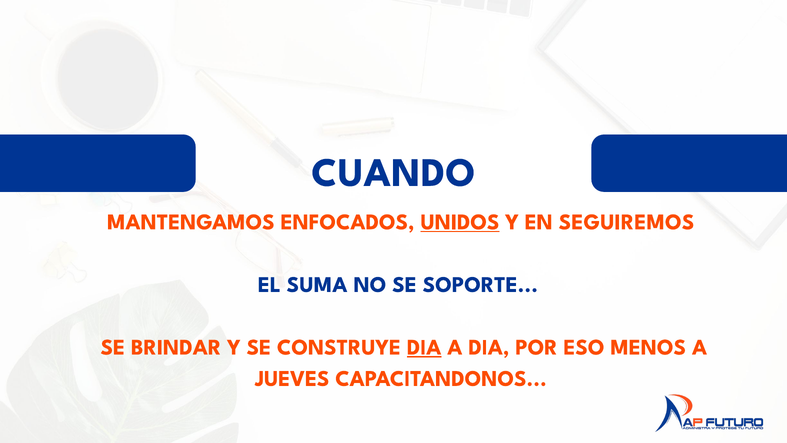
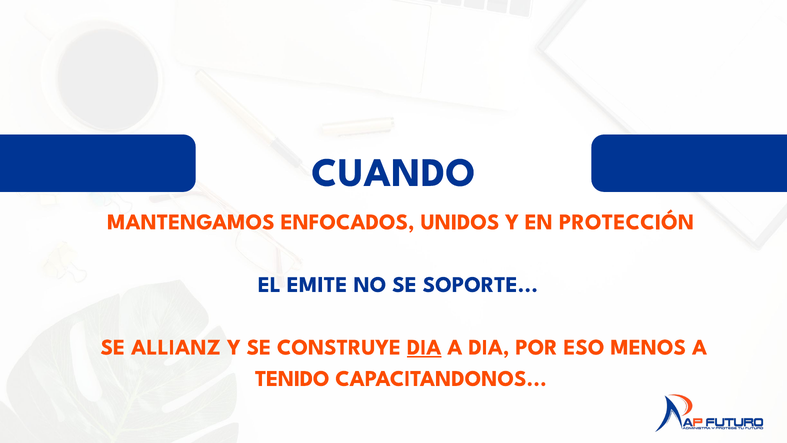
UNIDOS underline: present -> none (460, 222)
SEGUIREMOS: SEGUIREMOS -> PROTECCIÓN (627, 222)
SUMA: SUMA -> EMITE (317, 284)
BRINDAR: BRINDAR -> ALLIANZ (176, 347)
JUEVES: JUEVES -> TENIDO (292, 378)
